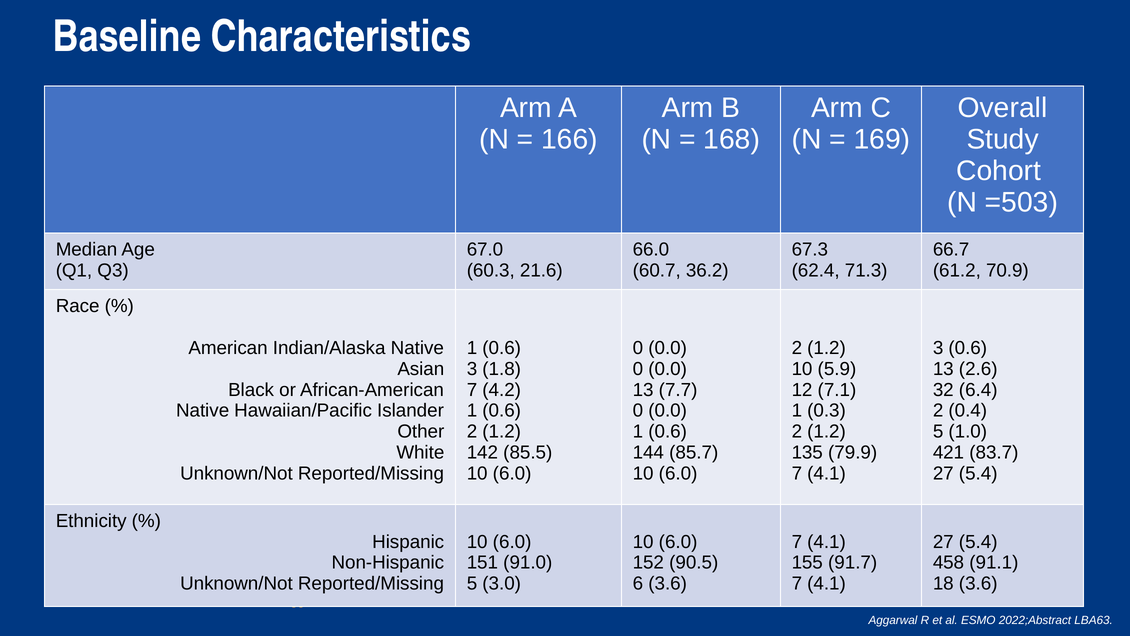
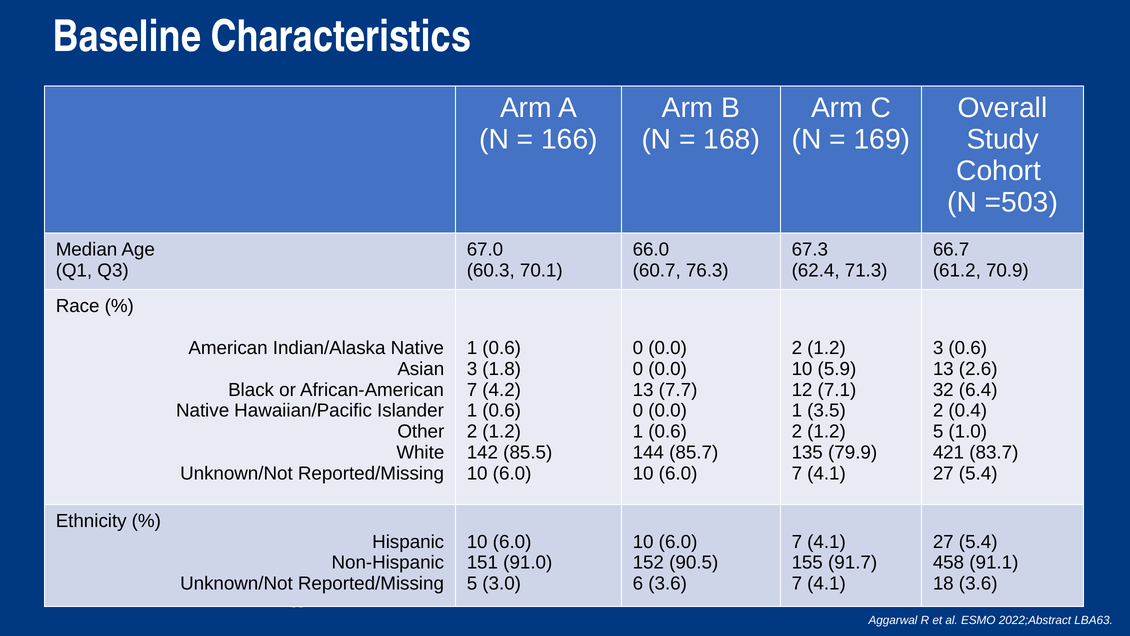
21.6: 21.6 -> 70.1 (541, 270)
36.2: 36.2 -> 76.3 (707, 270)
0.3: 0.3 -> 3.5 (826, 410)
